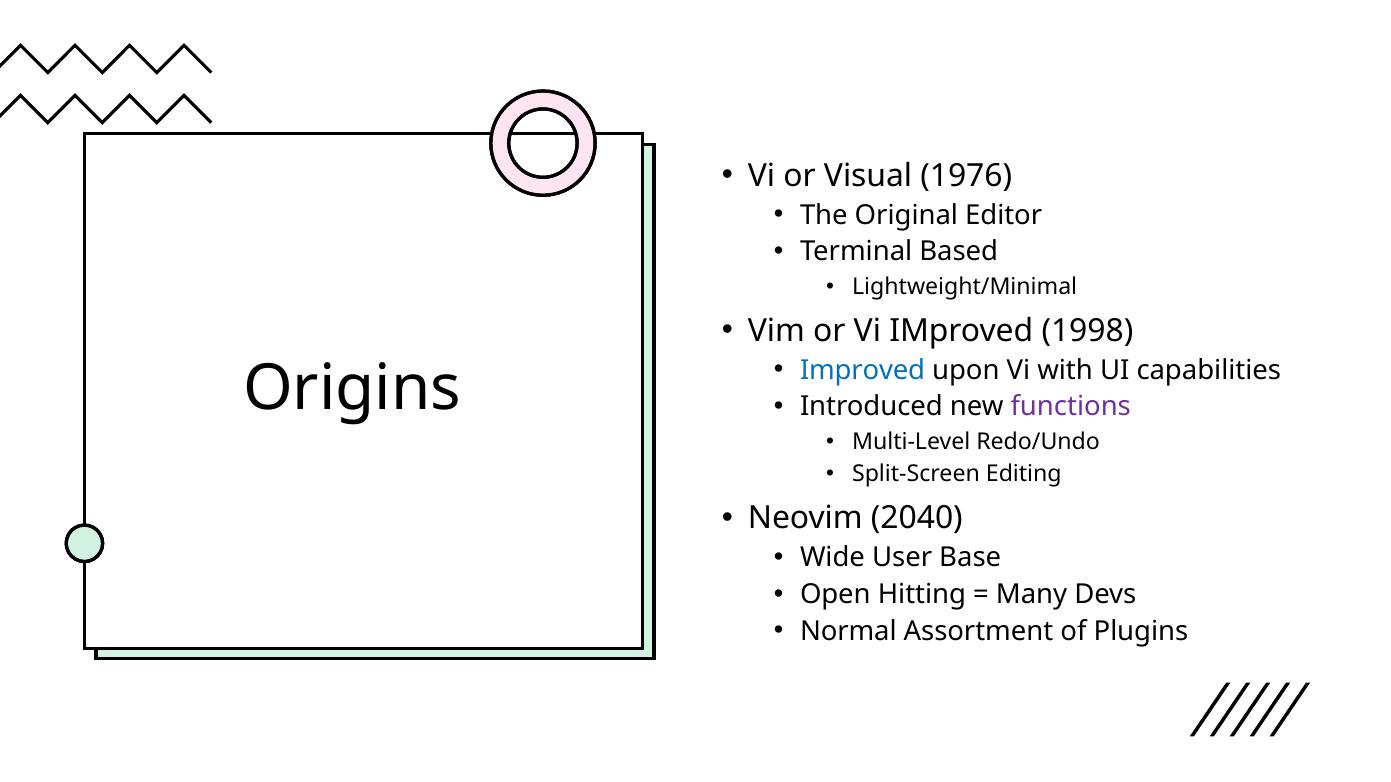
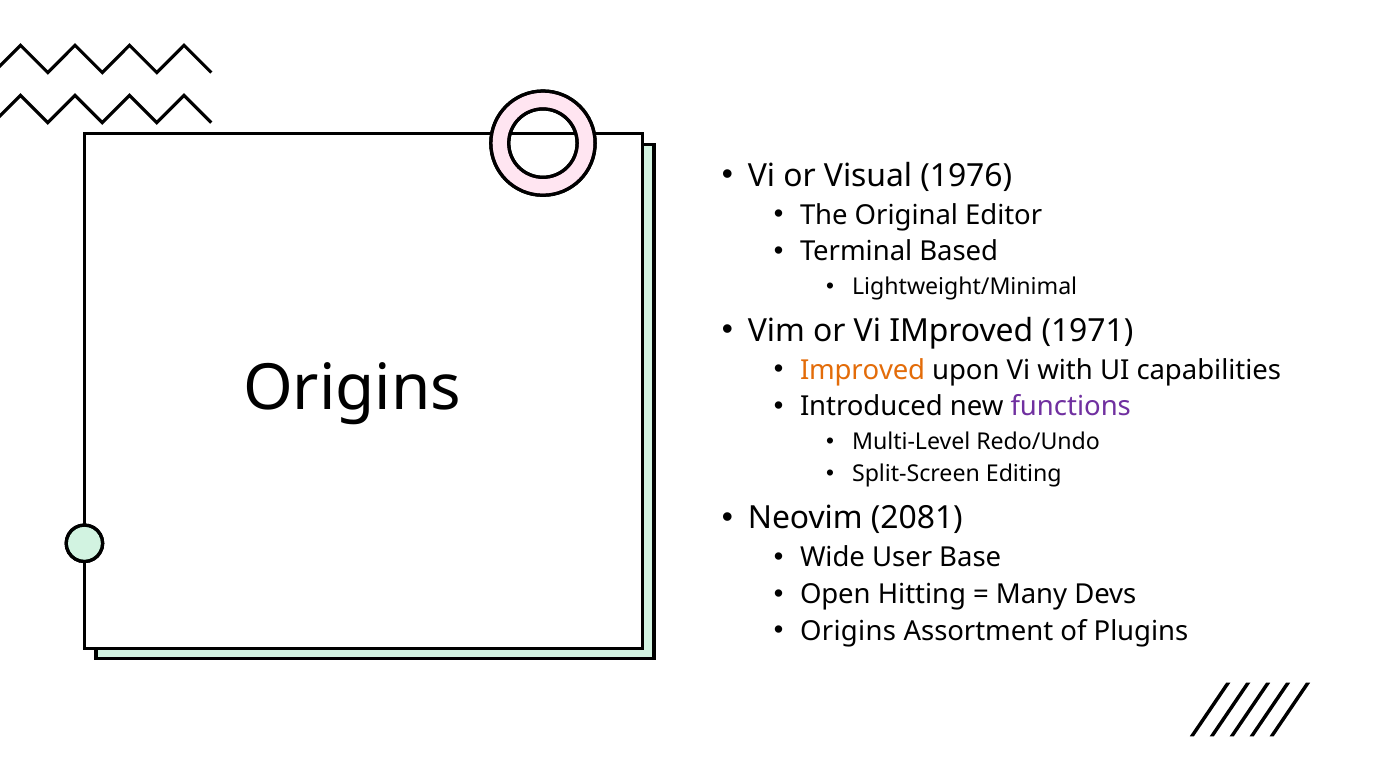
1998: 1998 -> 1971 (1087, 331)
Improved colour: blue -> orange (863, 370)
2040: 2040 -> 2081 (917, 518)
Normal: Normal -> Origins (848, 631)
